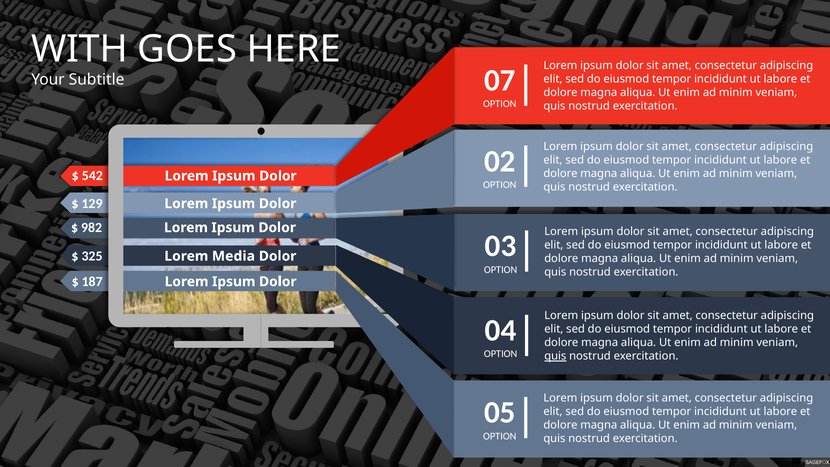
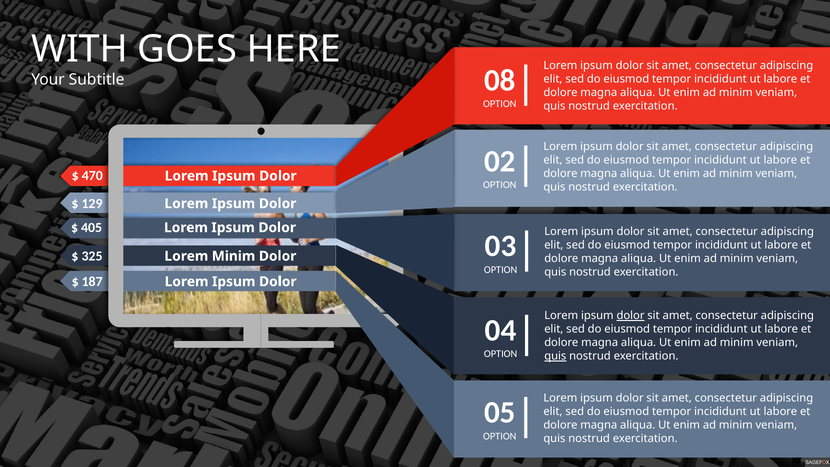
07: 07 -> 08 (500, 80)
542: 542 -> 470 (92, 176)
982: 982 -> 405 (92, 227)
Lorem Media: Media -> Minim (234, 256)
dolor underline: none -> present (631, 316)
